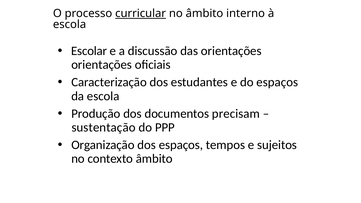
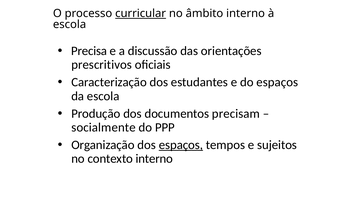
Escolar: Escolar -> Precisa (89, 51)
orientações: orientações -> prescritivos (102, 65)
sustentação: sustentação -> socialmente (104, 127)
espaços underline: none -> present (181, 145)
contexto âmbito: âmbito -> interno (154, 159)
